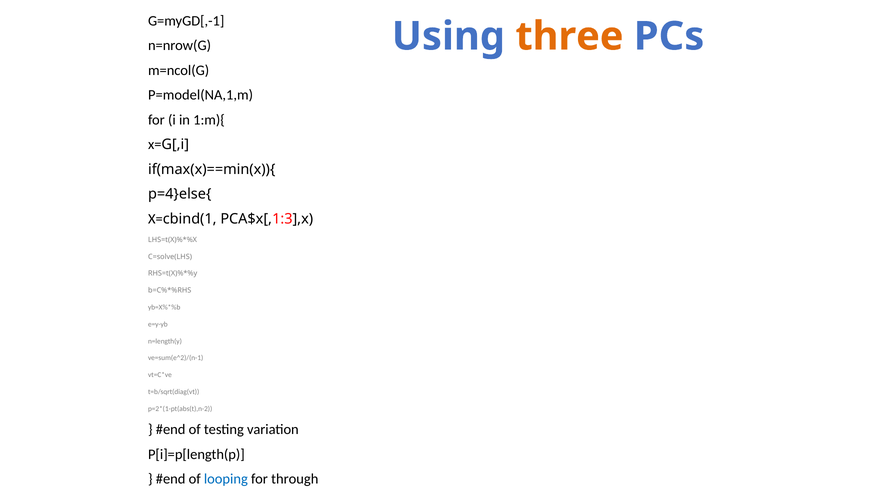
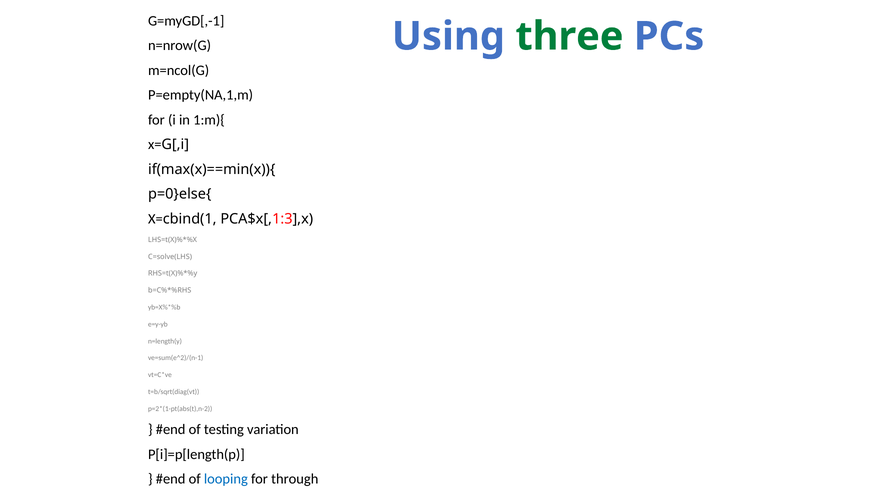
three colour: orange -> green (570, 36)
P=model(NA,1,m: P=model(NA,1,m -> P=empty(NA,1,m (201, 95)
p=4}else{: p=4}else{ -> p=0}else{ (180, 194)
